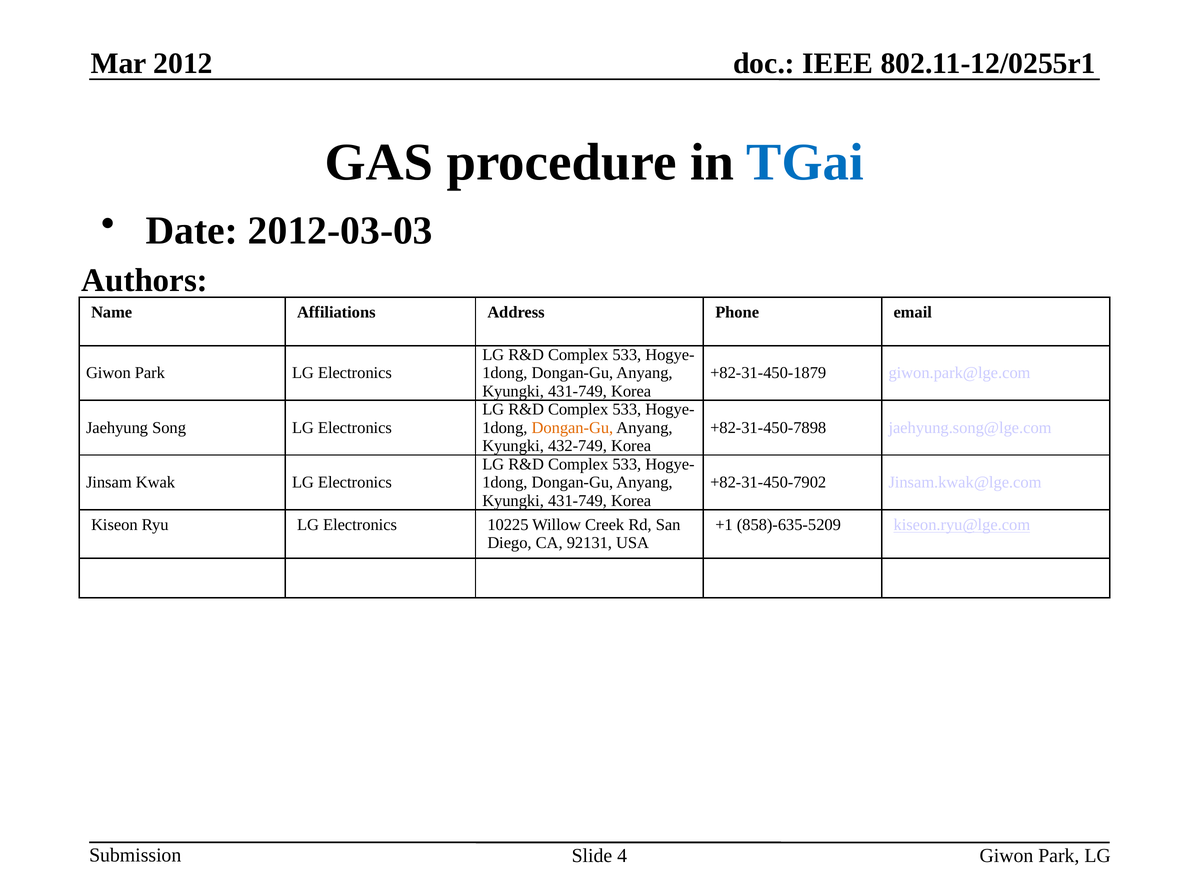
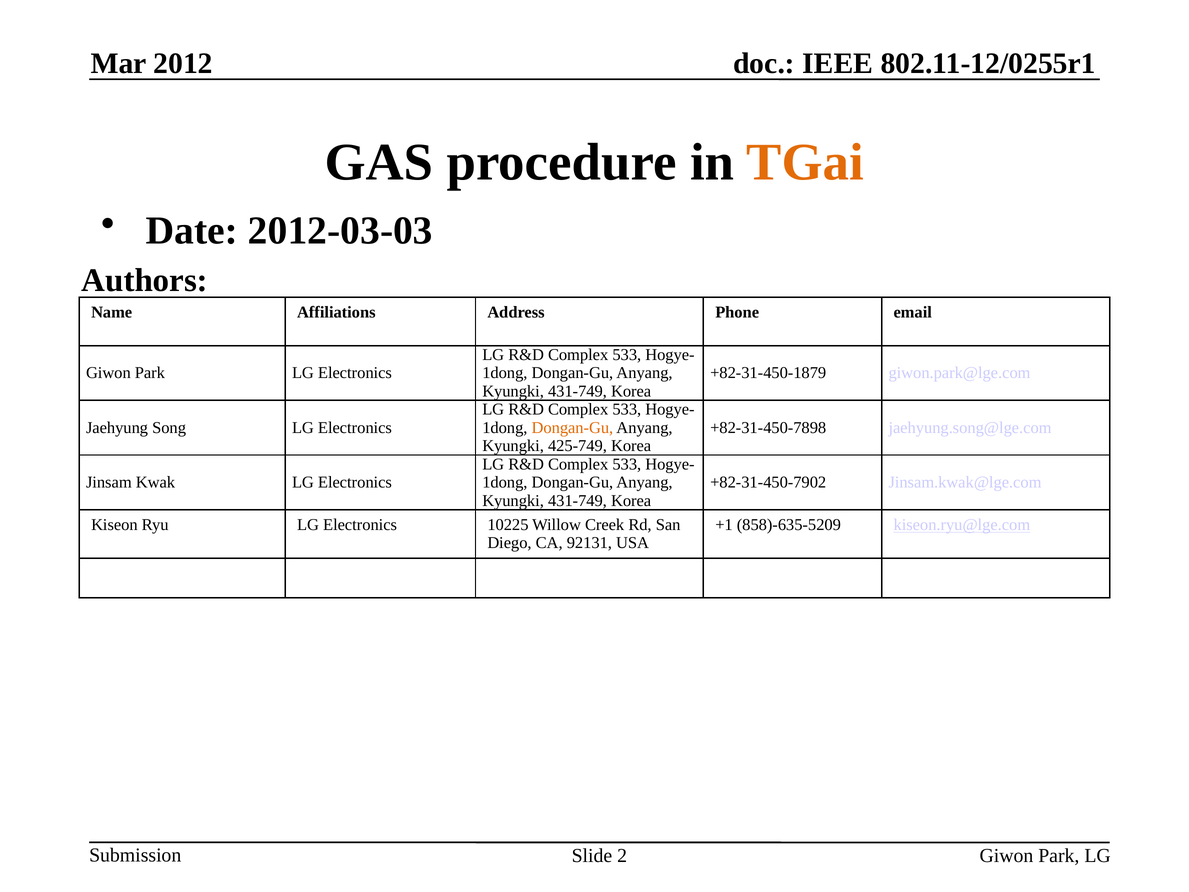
TGai colour: blue -> orange (805, 162)
432-749: 432-749 -> 425-749 (577, 446)
4: 4 -> 2 (622, 855)
